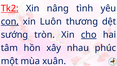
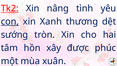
Luôn: Luôn -> Xanh (51, 21)
cho underline: present -> none (89, 35)
nhau: nhau -> được (78, 48)
